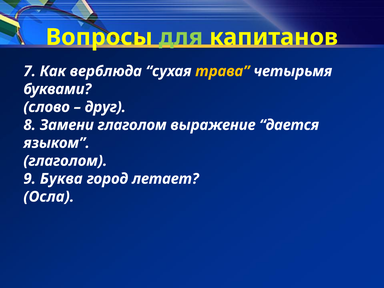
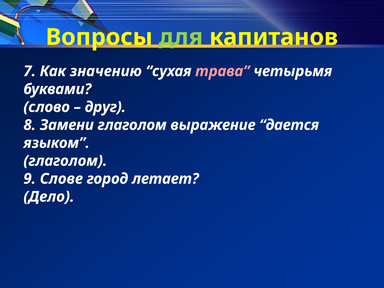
верблюда: верблюда -> значению (106, 71)
трава colour: yellow -> pink (222, 71)
Буква: Буква -> Слове (61, 179)
Осла: Осла -> Дело (49, 197)
